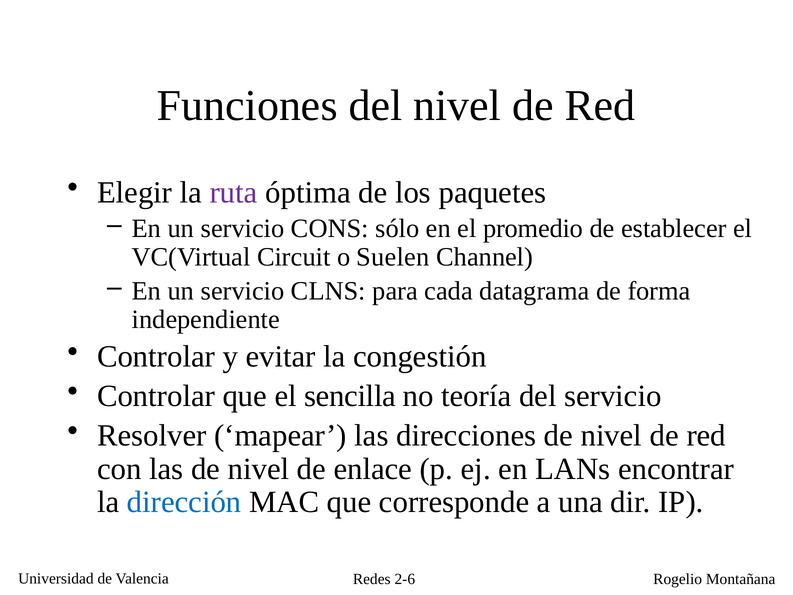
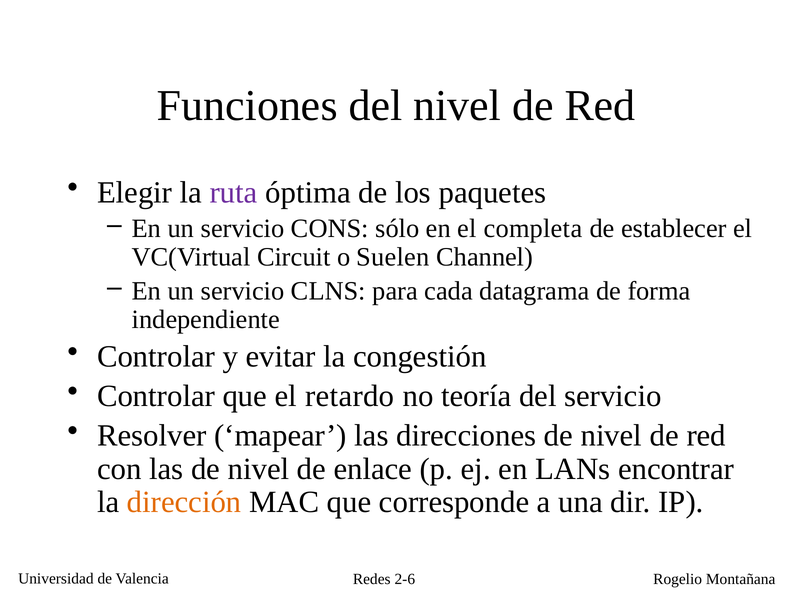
promedio: promedio -> completa (533, 228)
sencilla: sencilla -> retardo (350, 396)
dirección colour: blue -> orange (184, 502)
